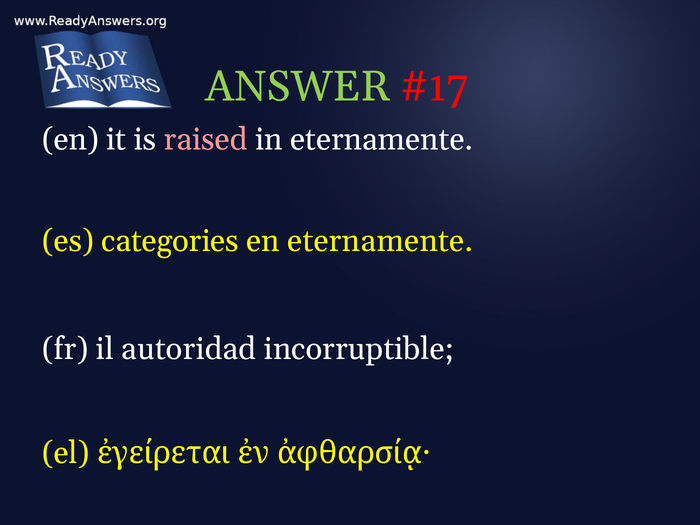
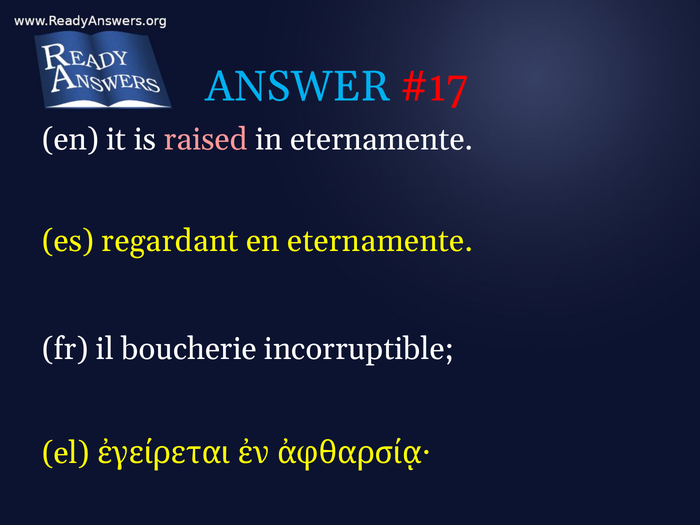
ANSWER colour: light green -> light blue (298, 86)
categories: categories -> regardant (170, 241)
autoridad: autoridad -> boucherie (189, 349)
